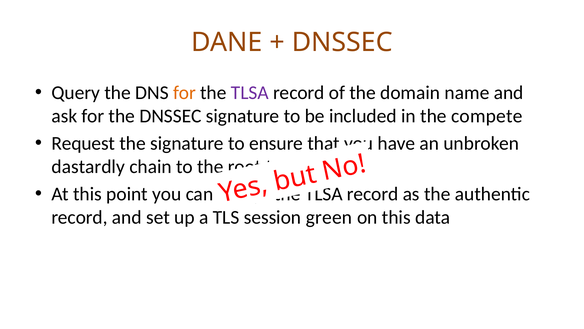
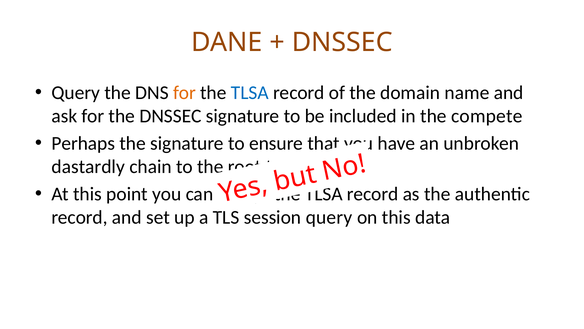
TLSA colour: purple -> blue (250, 93)
Request: Request -> Perhaps (83, 143)
session green: green -> query (329, 217)
